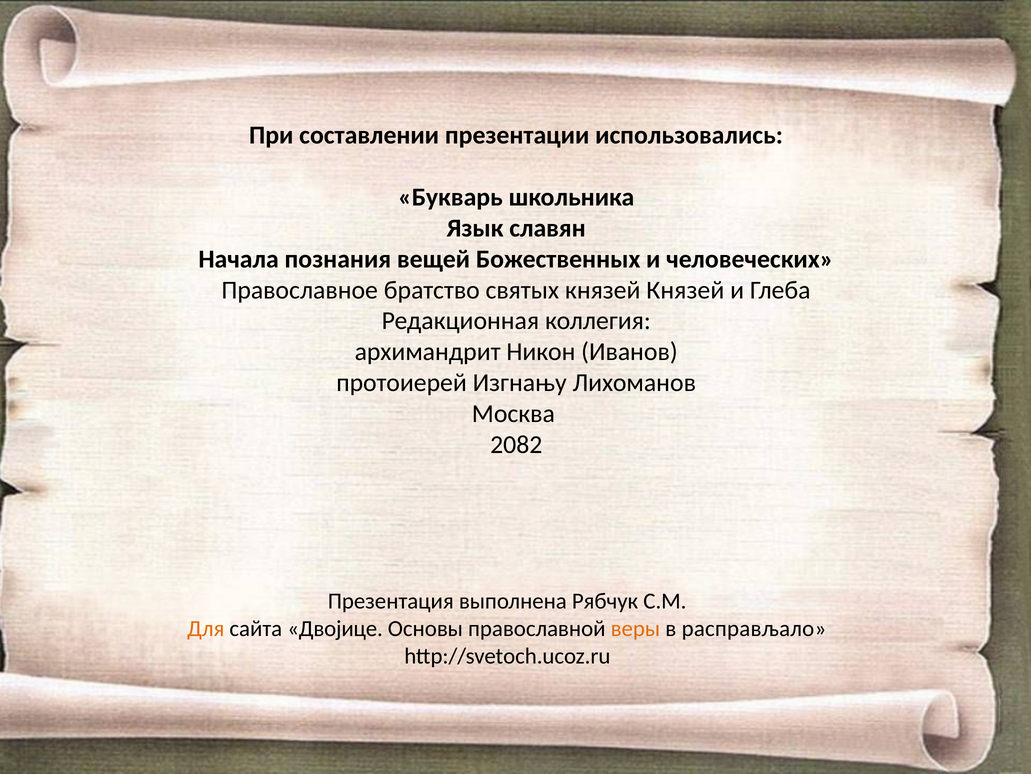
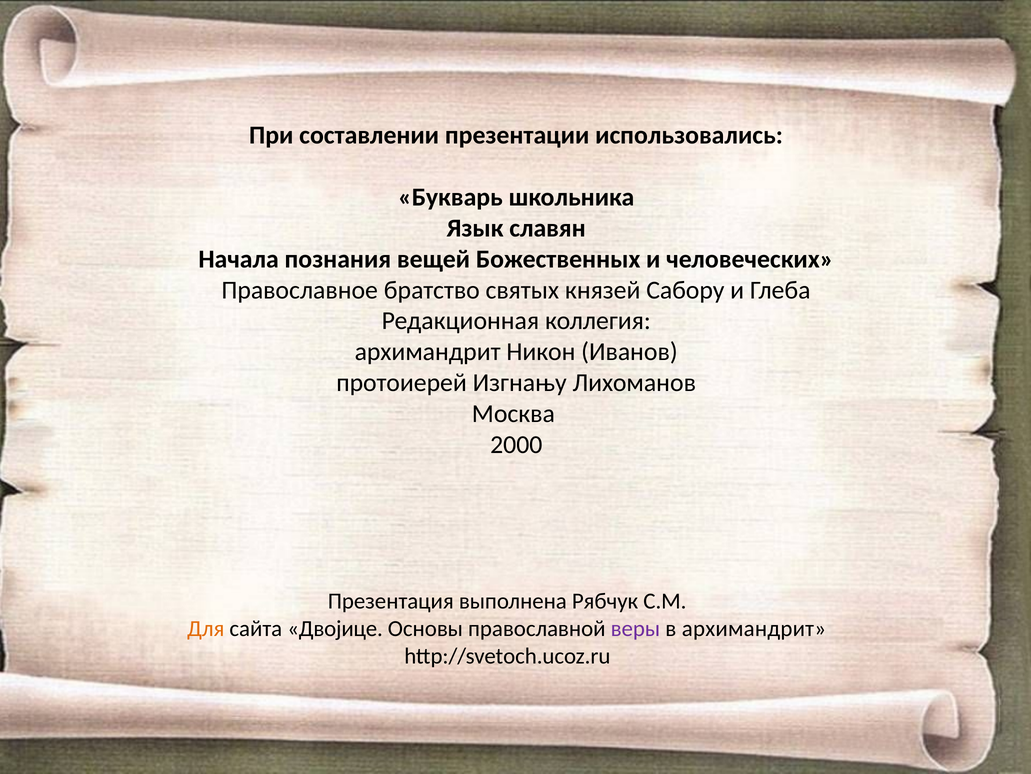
князей Князей: Князей -> Сабору (685, 290)
2082: 2082 -> 2000 (516, 444)
веры colour: orange -> purple (635, 628)
в расправљало: расправљало -> архимандрит (754, 628)
